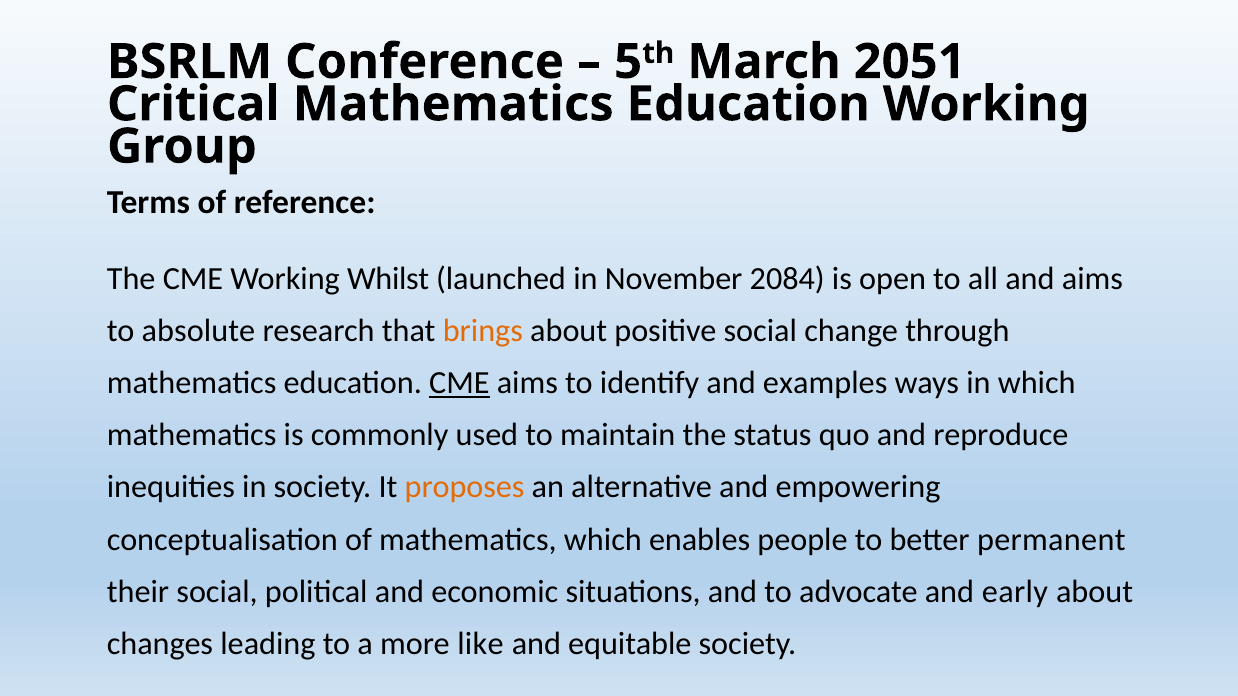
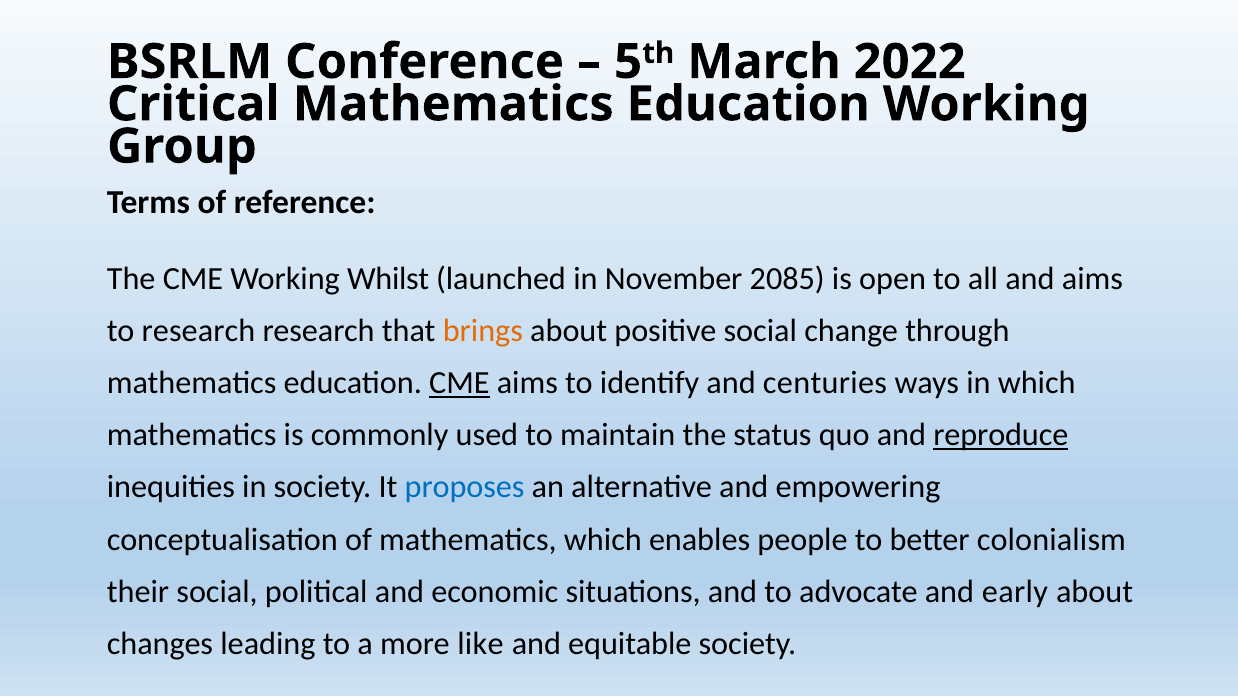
2051: 2051 -> 2022 (910, 62)
2084: 2084 -> 2085 (787, 279)
to absolute: absolute -> research (198, 331)
examples: examples -> centuries (825, 383)
reproduce underline: none -> present (1001, 435)
proposes colour: orange -> blue (465, 487)
permanent: permanent -> colonialism (1051, 540)
